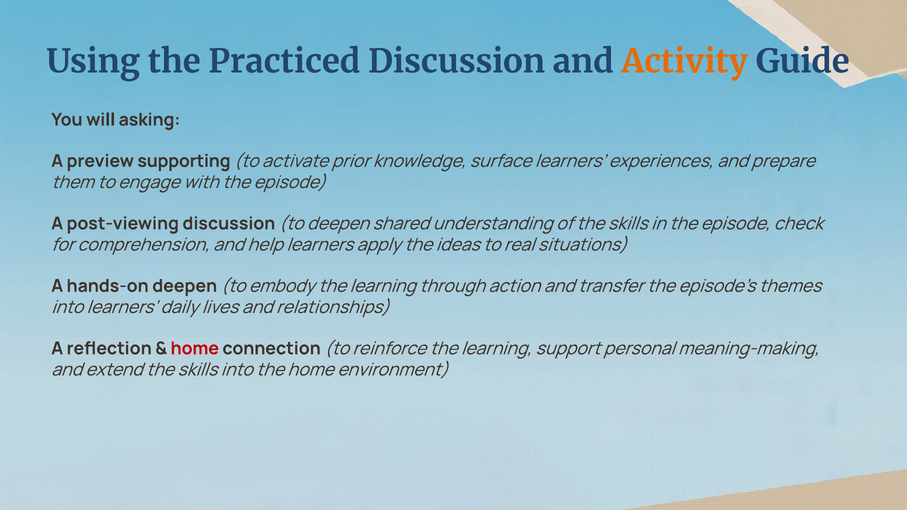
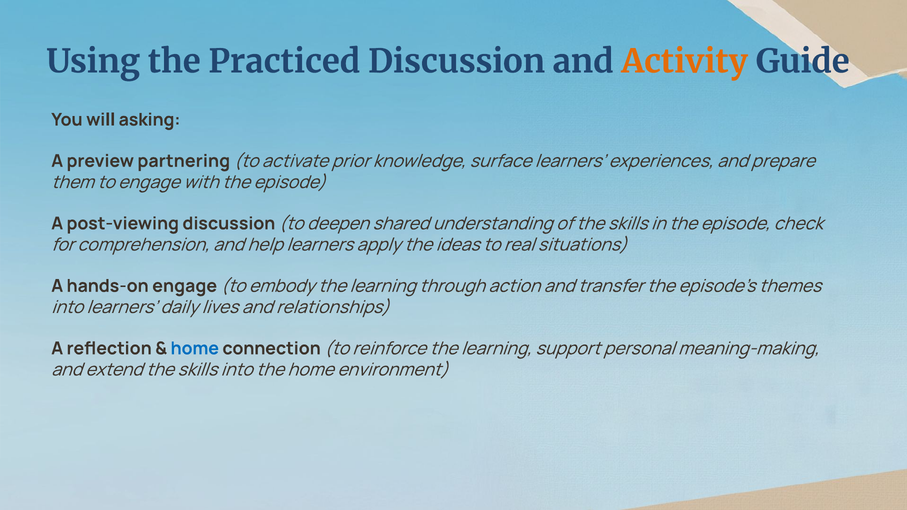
supporting: supporting -> partnering (184, 161)
hands-on deepen: deepen -> engage (185, 286)
home colour: red -> blue (195, 349)
